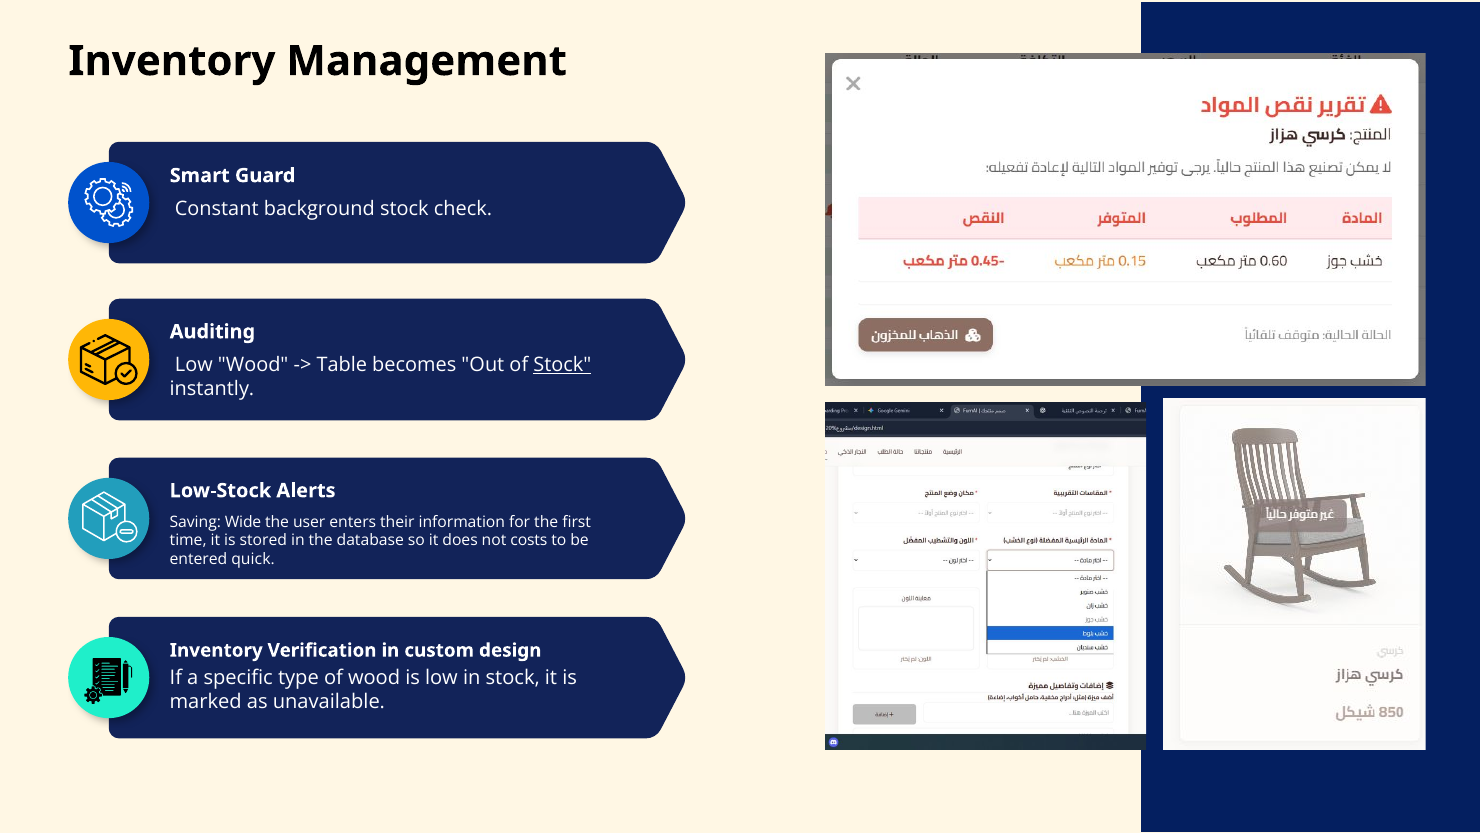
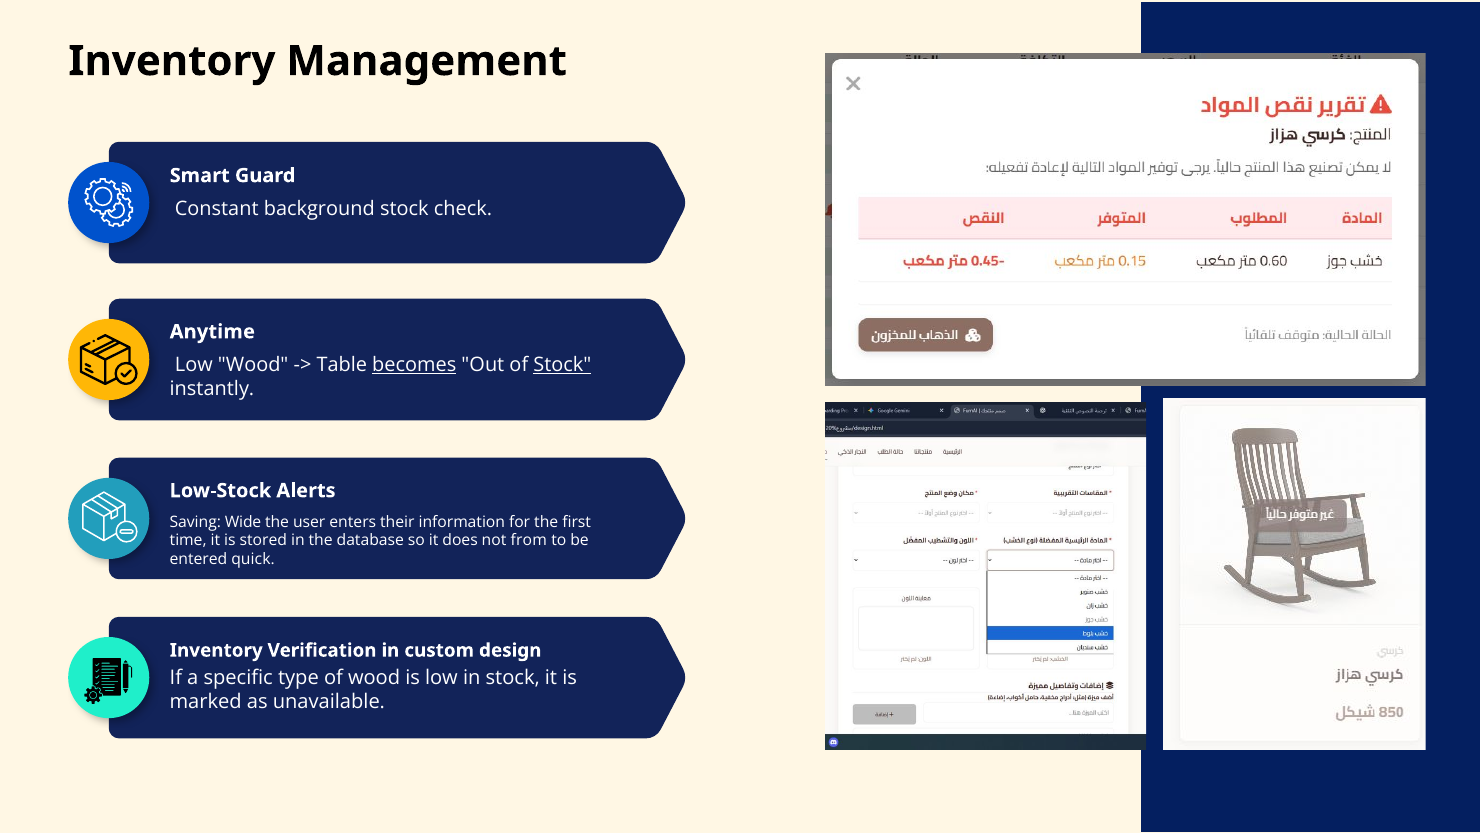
Auditing: Auditing -> Anytime (212, 332)
becomes underline: none -> present (414, 365)
costs: costs -> from (529, 540)
